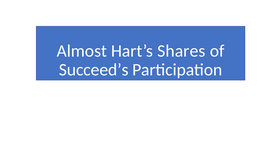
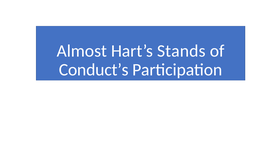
Shares: Shares -> Stands (181, 51)
Succeed’s: Succeed’s -> Conduct’s (94, 70)
